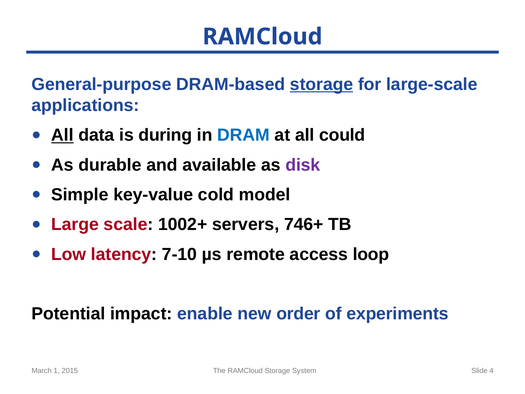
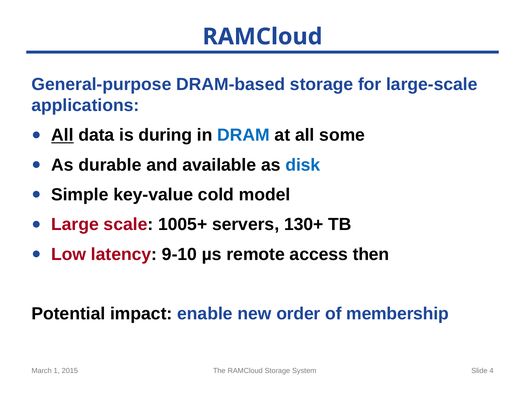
storage underline: present -> none (322, 84)
could: could -> some (342, 135)
disk colour: purple -> blue (303, 165)
1002+: 1002+ -> 1005+ (183, 224)
746+: 746+ -> 130+ (304, 224)
7-10: 7-10 -> 9-10 (179, 254)
loop: loop -> then (371, 254)
experiments: experiments -> membership (398, 314)
